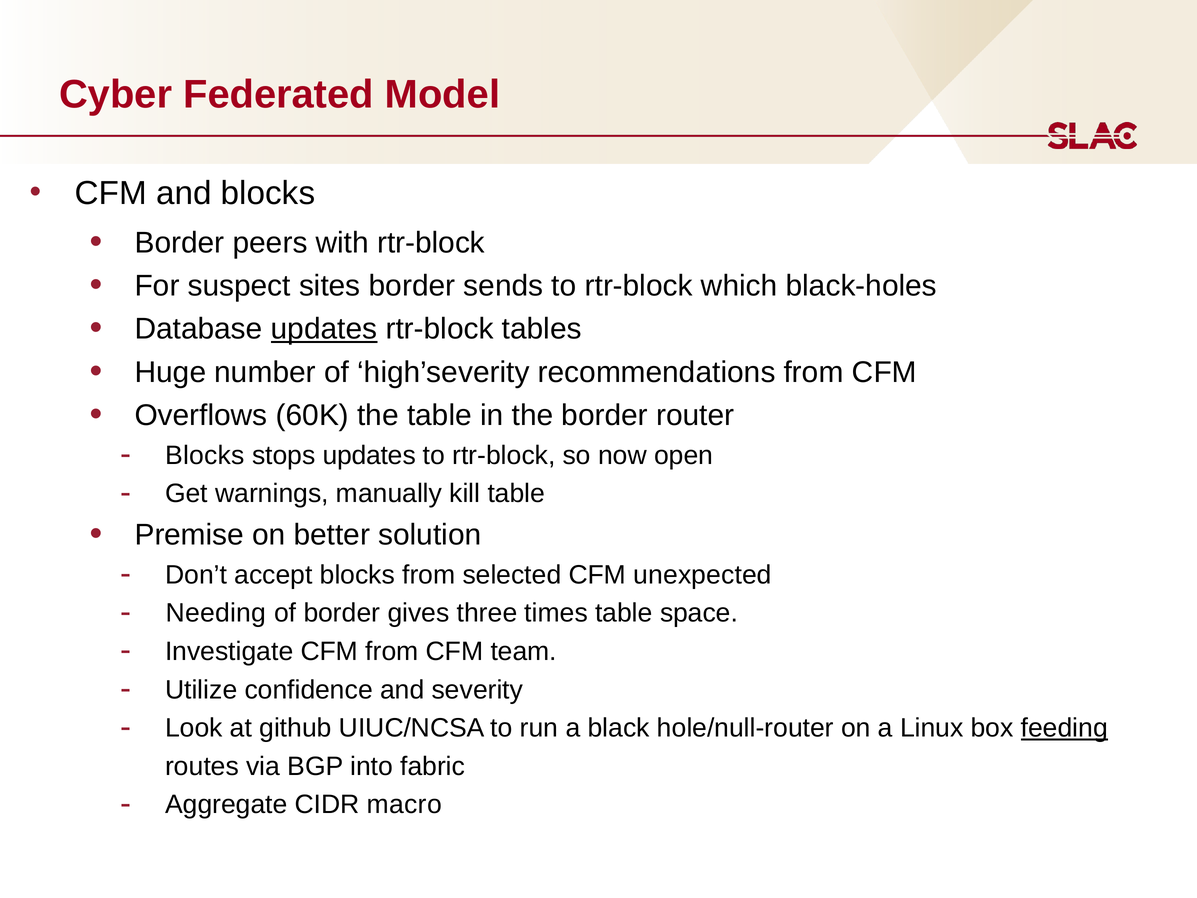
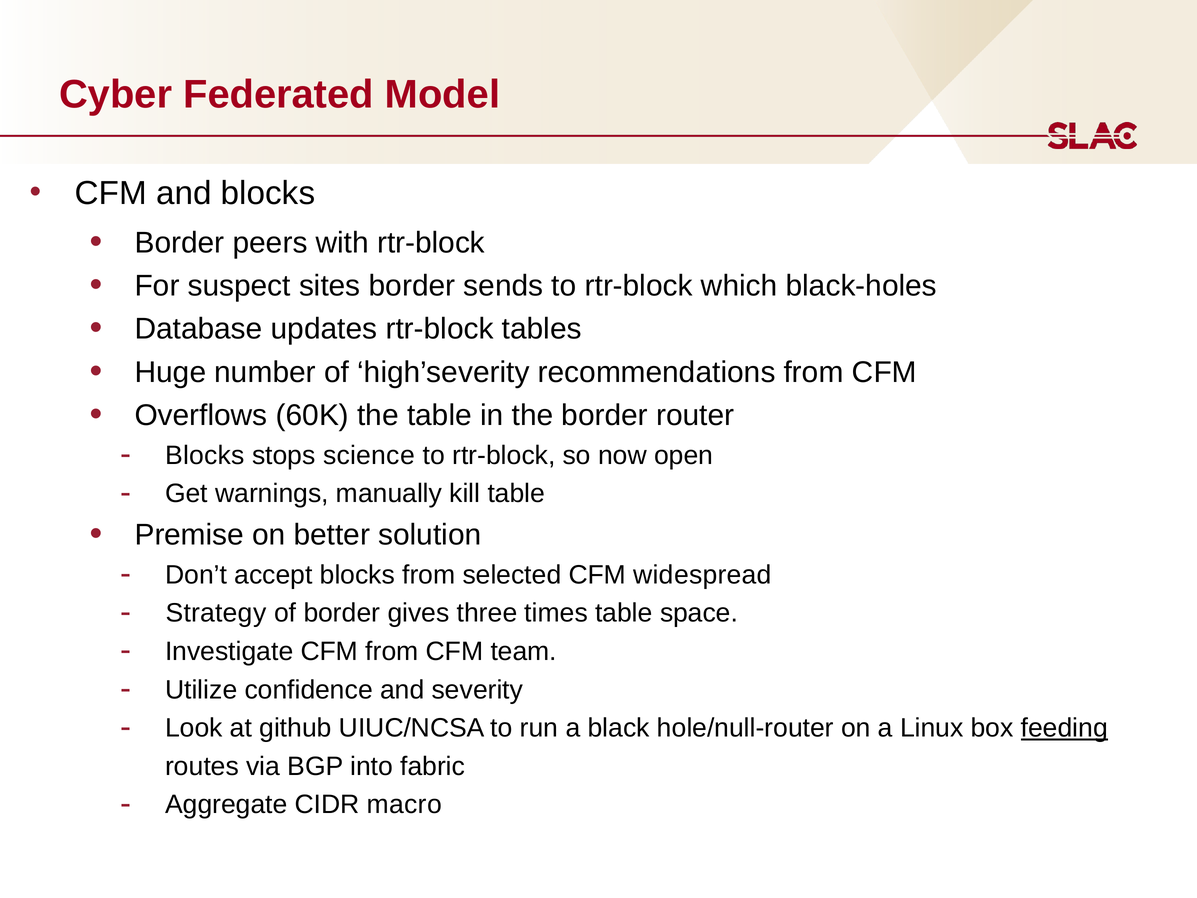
updates underline: present -> none (324, 329)
stops updates: updates -> science (369, 455)
unexpected: unexpected -> widespread (702, 575)
Needing: Needing -> Strategy (216, 613)
